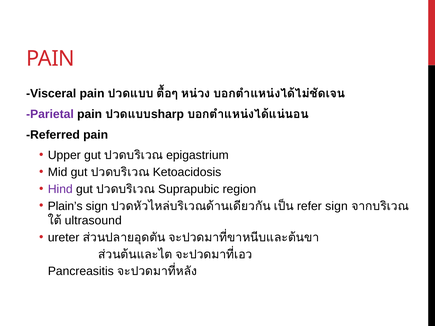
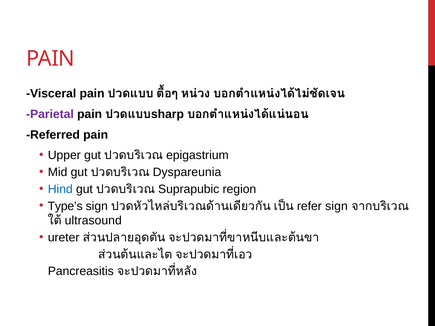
Ketoacidosis: Ketoacidosis -> Dyspareunia (187, 172)
Hind colour: purple -> blue (60, 189)
Plain’s: Plain’s -> Type’s (65, 206)
